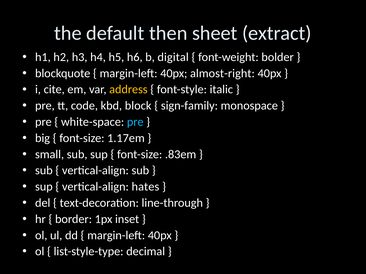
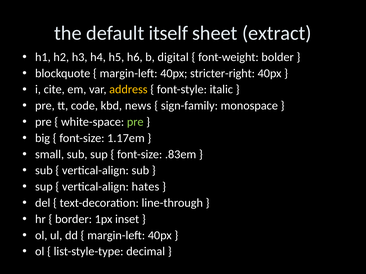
then: then -> itself (168, 33)
almost-right: almost-right -> stricter-right (222, 73)
block: block -> news (138, 106)
pre colour: light blue -> light green (135, 122)
